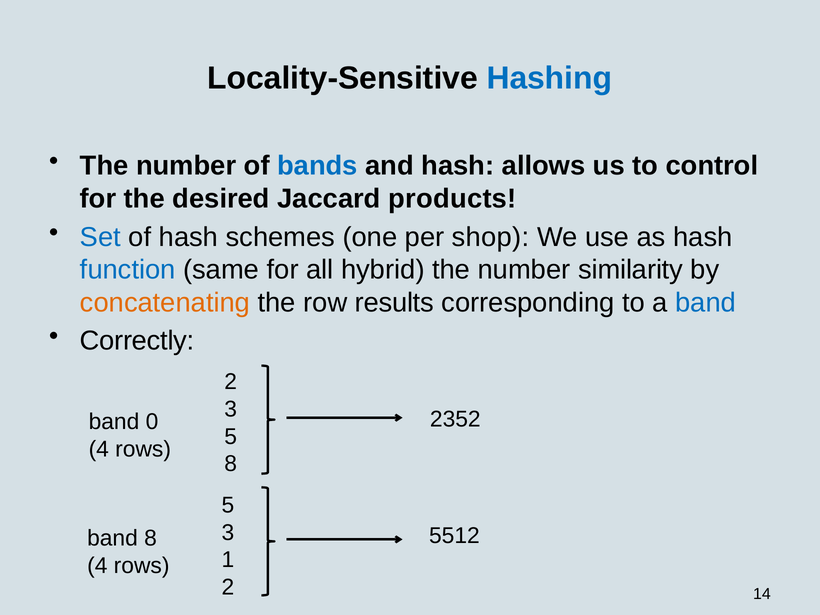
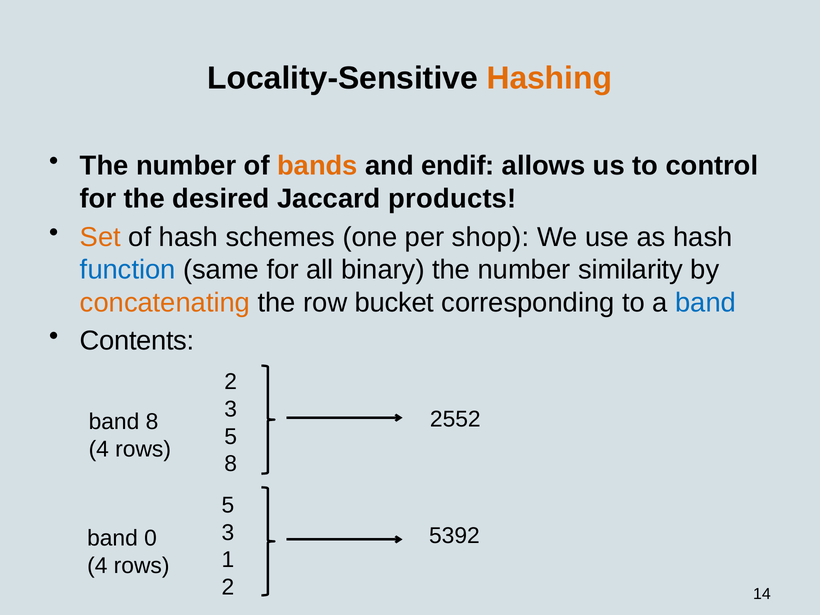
Hashing colour: blue -> orange (549, 78)
bands colour: blue -> orange (317, 166)
and hash: hash -> endif (458, 166)
Set colour: blue -> orange (100, 237)
hybrid: hybrid -> binary (383, 270)
results: results -> bucket (394, 303)
Correctly: Correctly -> Contents (137, 341)
2352: 2352 -> 2552 (455, 419)
band 0: 0 -> 8 (152, 422)
5512: 5512 -> 5392 (454, 536)
band 8: 8 -> 0 (150, 538)
